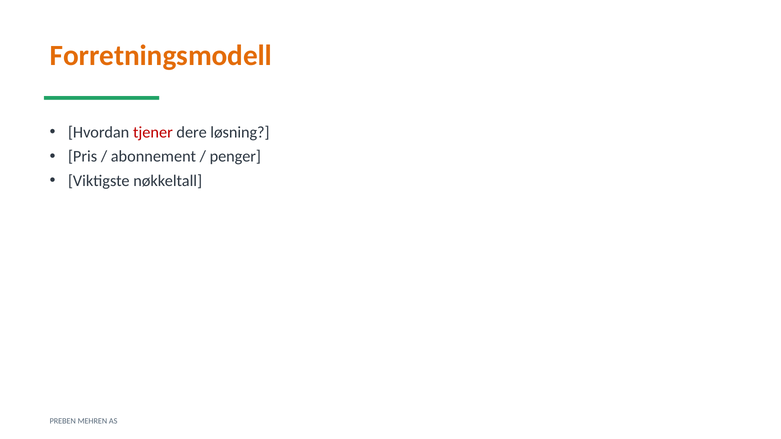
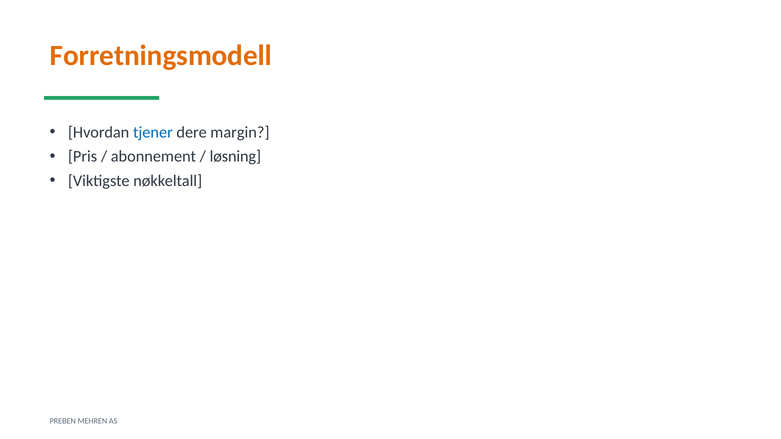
tjener colour: red -> blue (153, 132)
løsning: løsning -> margin (240, 132)
penger: penger -> løsning (235, 157)
